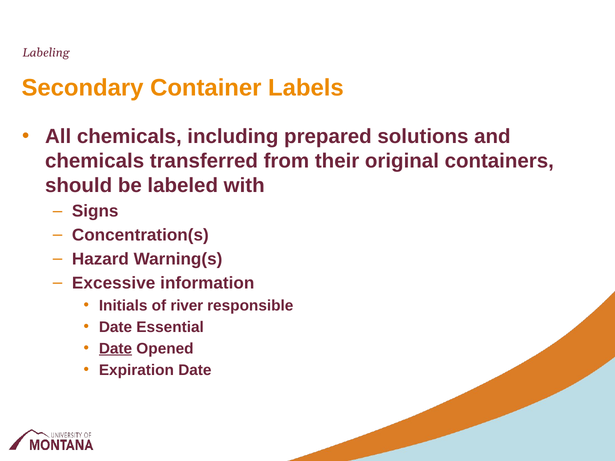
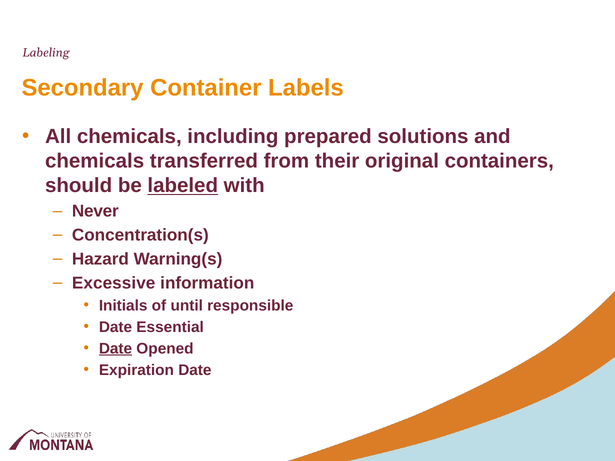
labeled underline: none -> present (183, 186)
Signs: Signs -> Never (95, 211)
river: river -> until (187, 306)
